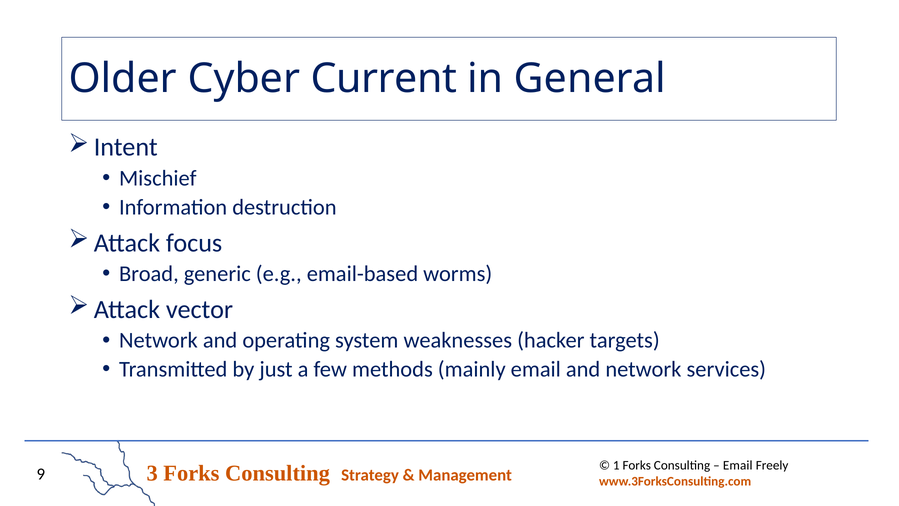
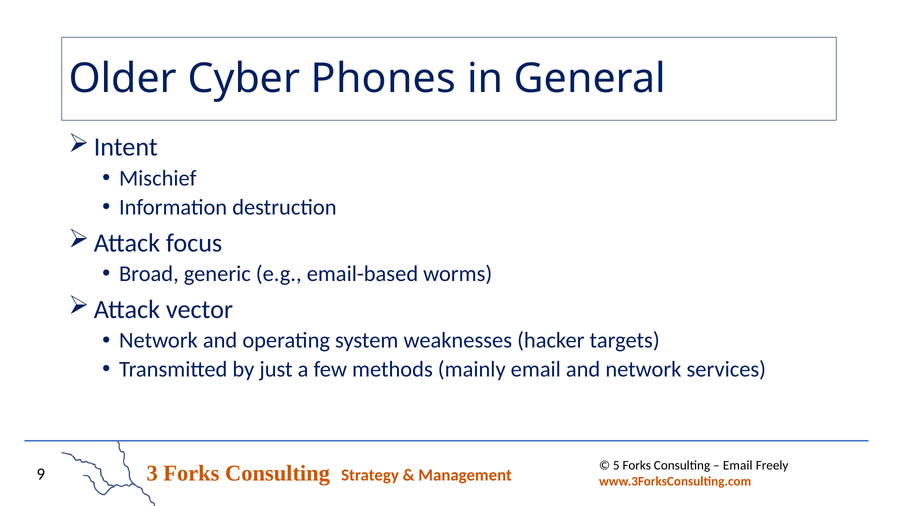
Current: Current -> Phones (384, 79)
1: 1 -> 5 (616, 465)
